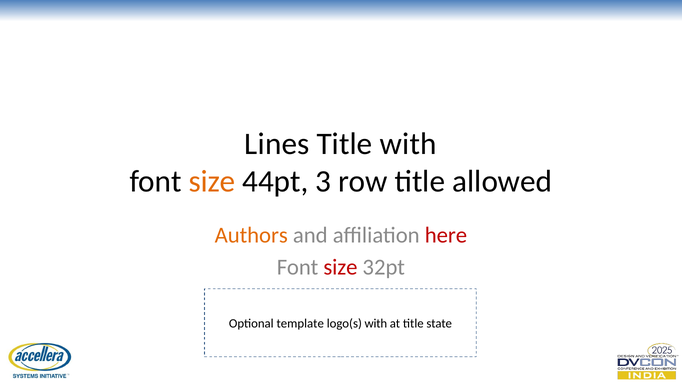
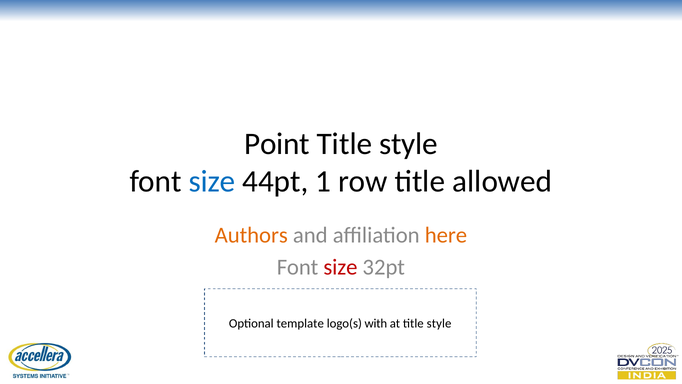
Lines: Lines -> Point (277, 144)
with: with -> style (408, 144)
size colour: orange -> blue (212, 181)
44pt 3: 3 -> 1 (323, 181)
here colour: red -> orange (446, 235)
at title state: state -> style (439, 323)
